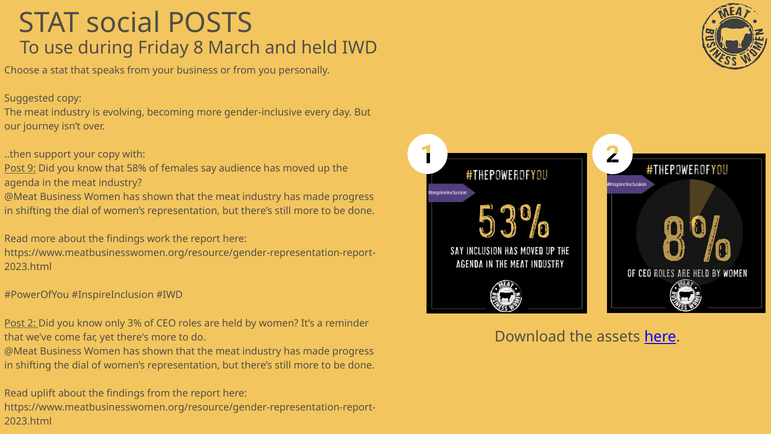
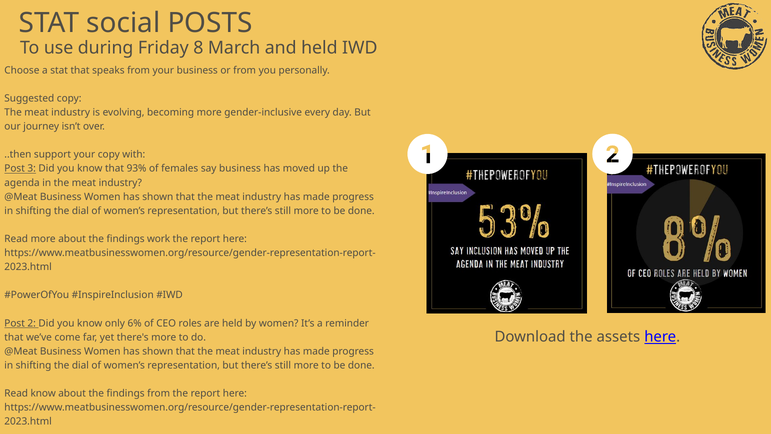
9: 9 -> 3 (32, 169)
58%: 58% -> 93% (137, 169)
say audience: audience -> business (240, 169)
3%: 3% -> 6% (135, 323)
Read uplift: uplift -> know (43, 393)
